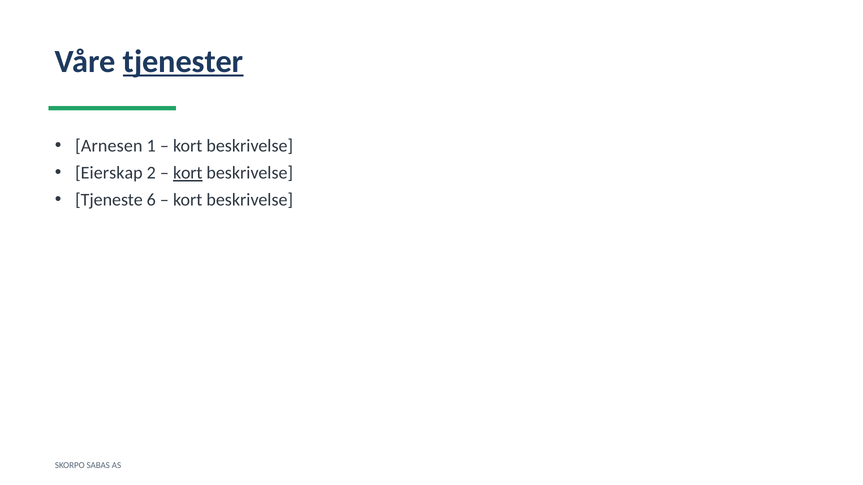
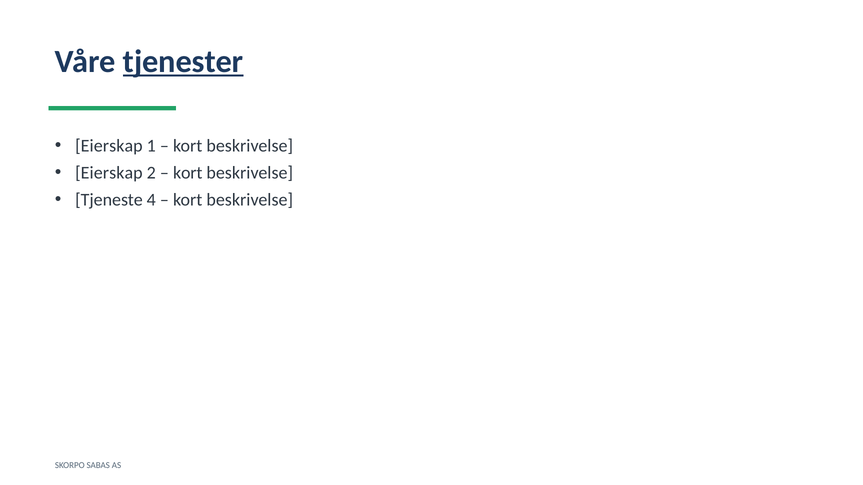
Arnesen: Arnesen -> Eierskap (109, 146)
kort underline: present -> none (188, 173)
6: 6 -> 4 (151, 200)
